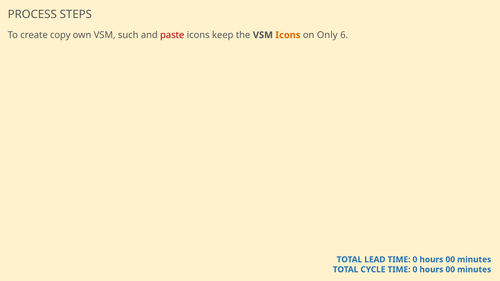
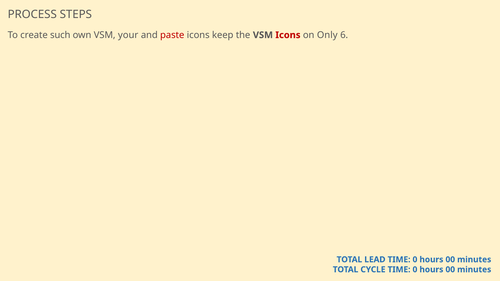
copy: copy -> such (60, 35)
such: such -> your (128, 35)
Icons colour: orange -> red (288, 35)
